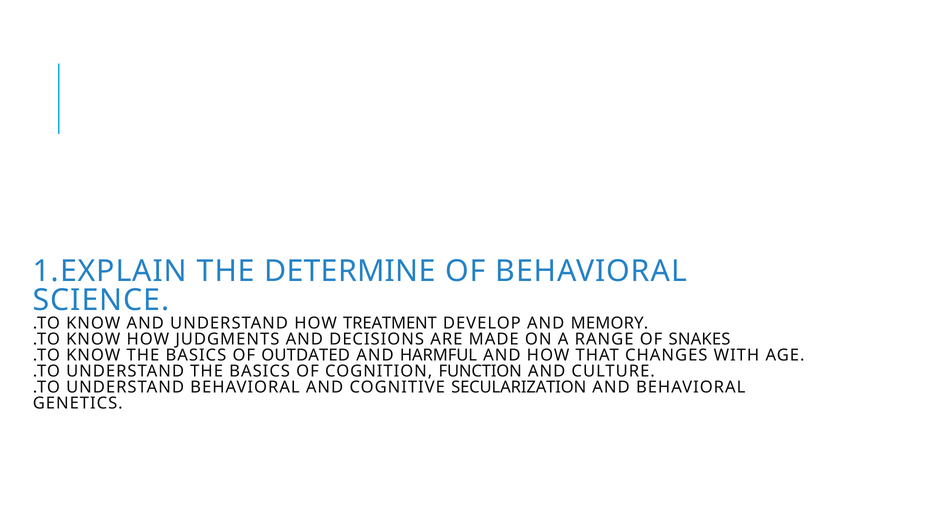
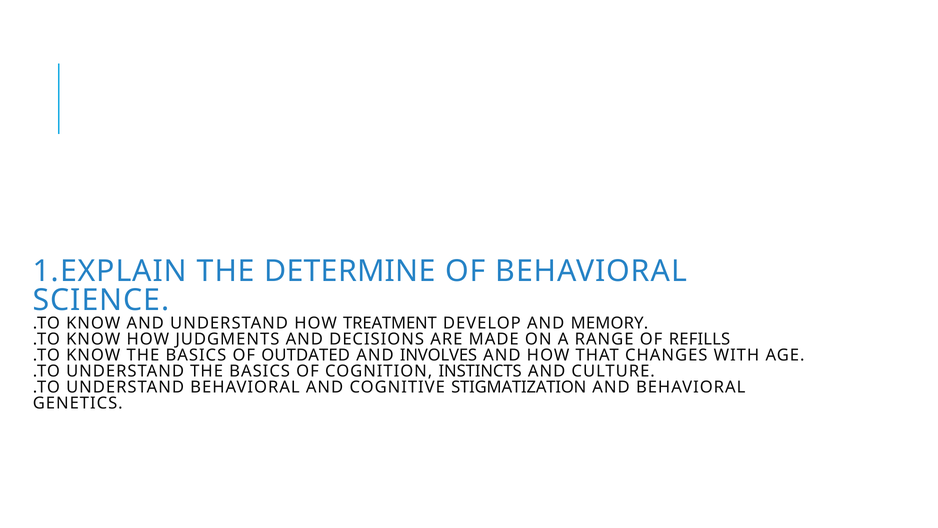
SNAKES: SNAKES -> REFILLS (700, 339)
HARMFUL: HARMFUL -> INVOLVES (439, 355)
FUNCTION: FUNCTION -> INSTINCTS (480, 371)
SECULARIZATION: SECULARIZATION -> STIGMATIZATION (519, 387)
